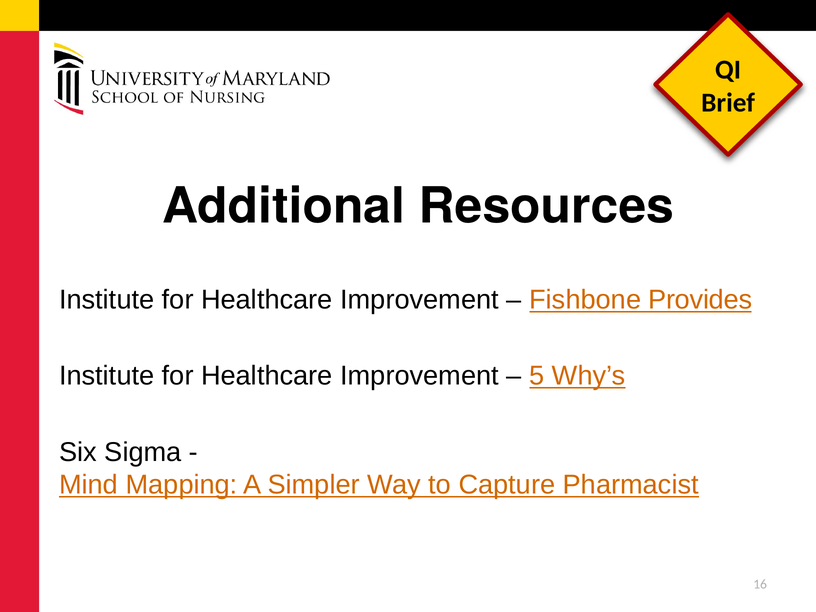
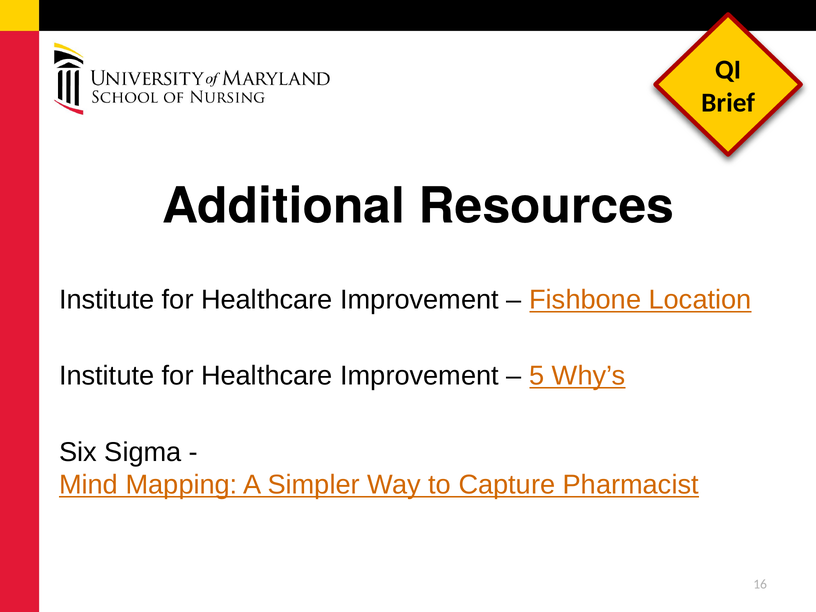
Provides: Provides -> Location (700, 300)
